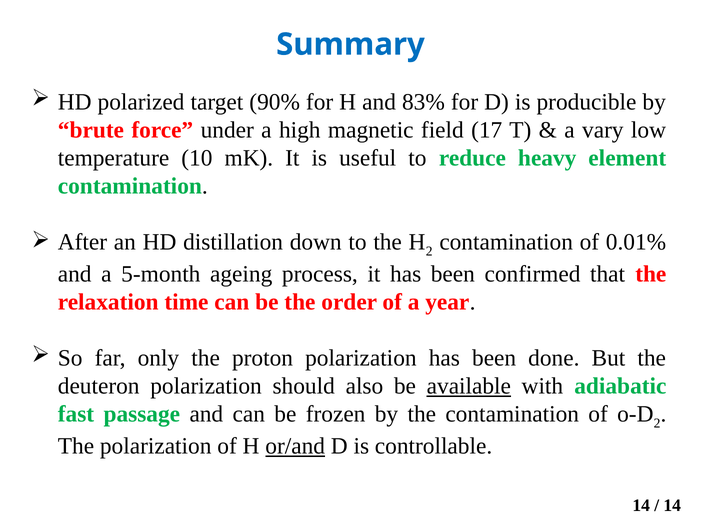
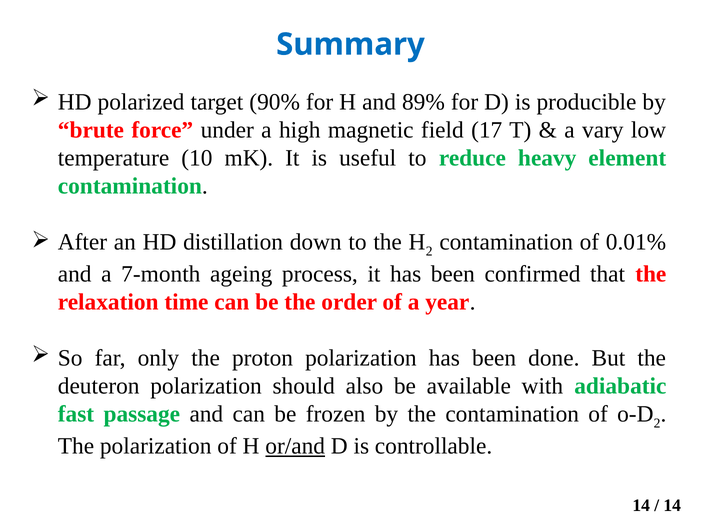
83%: 83% -> 89% (423, 102)
5-month: 5-month -> 7-month (161, 274)
available underline: present -> none (469, 386)
